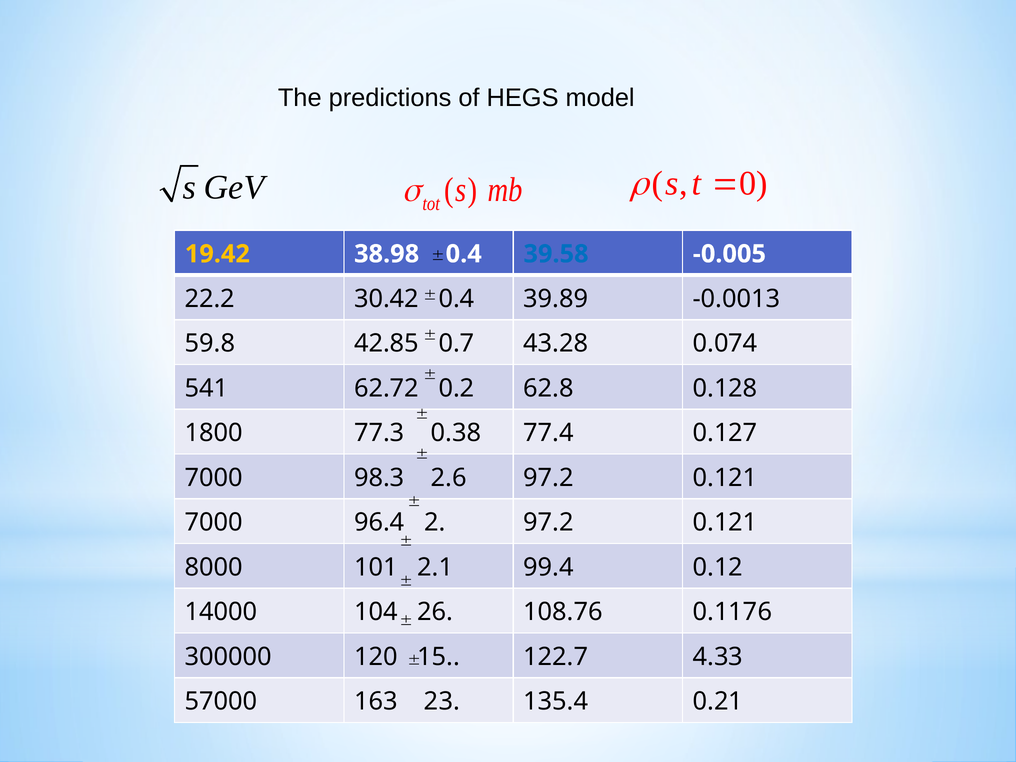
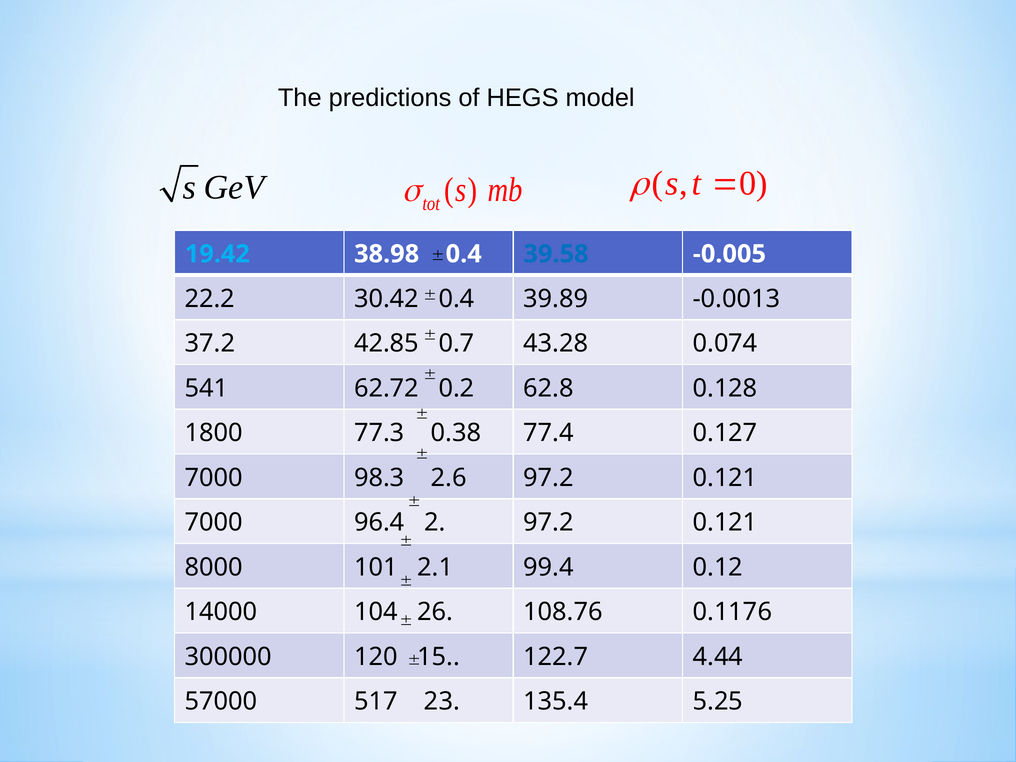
19.42 colour: yellow -> light blue (217, 254)
59.8: 59.8 -> 37.2 (210, 343)
4.33: 4.33 -> 4.44 (718, 657)
163: 163 -> 517 (376, 702)
0.21: 0.21 -> 5.25 (718, 702)
